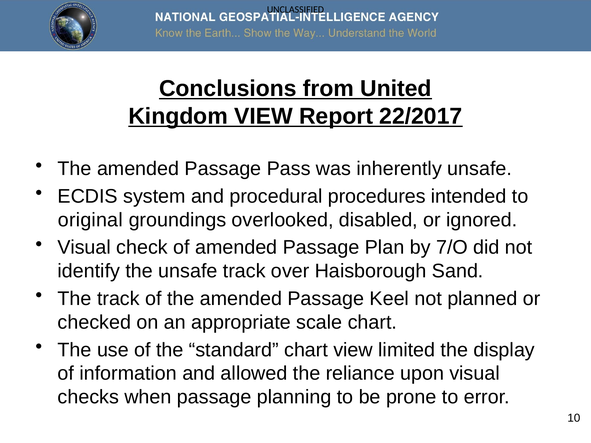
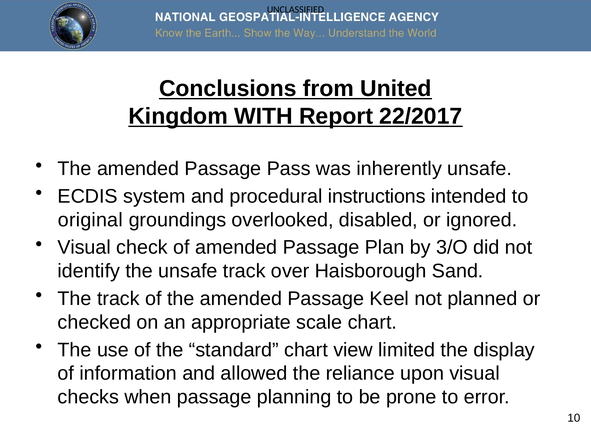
Kingdom VIEW: VIEW -> WITH (263, 116)
procedures: procedures -> instructions (377, 196)
7/O: 7/O -> 3/O (452, 248)
